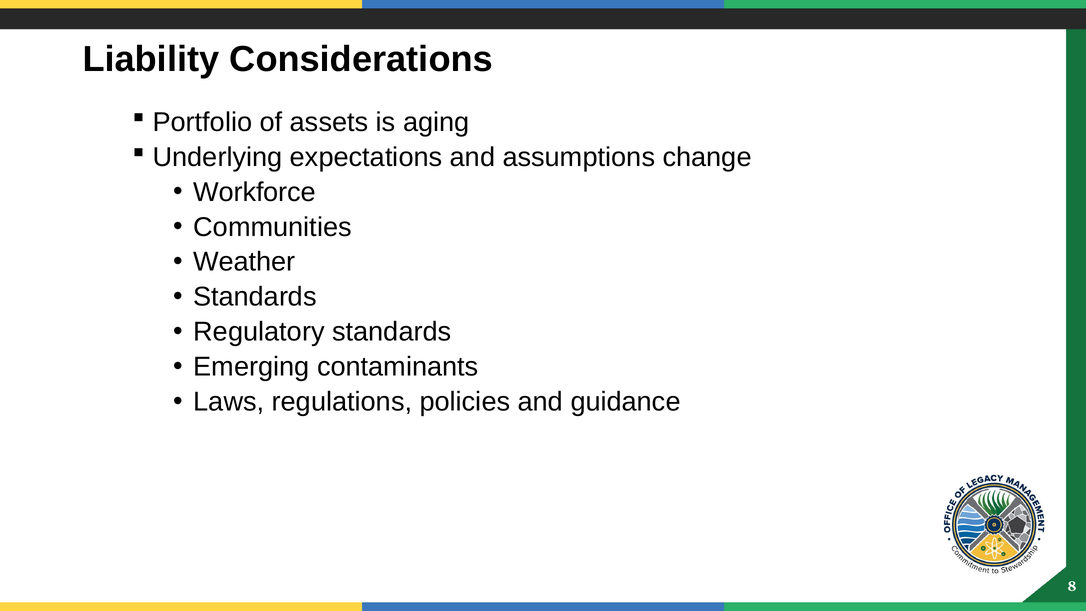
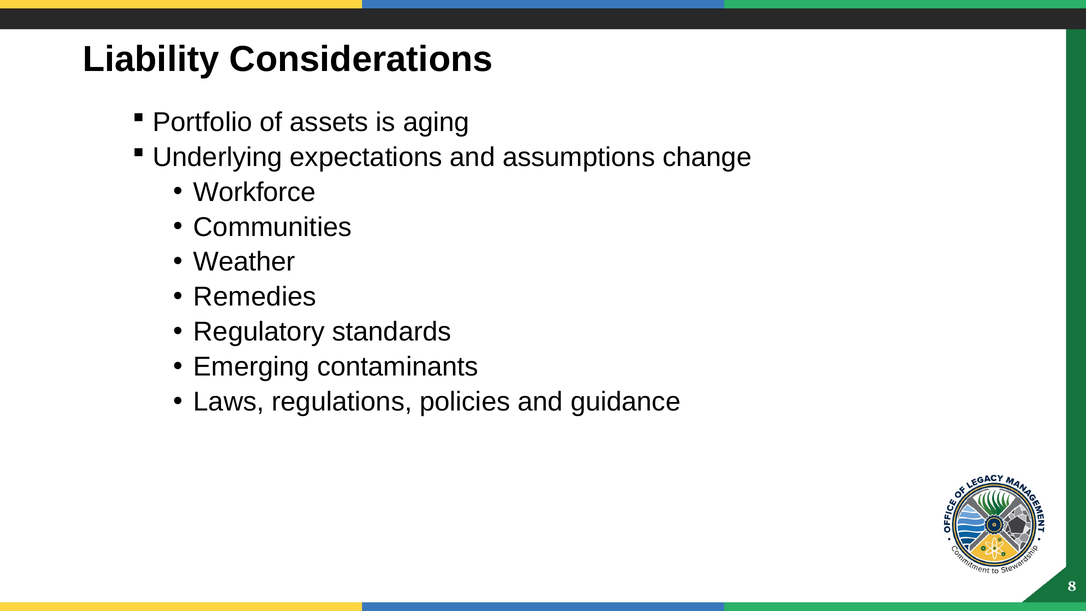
Standards: Standards -> Remedies (255, 297)
